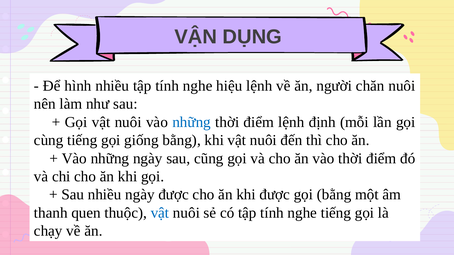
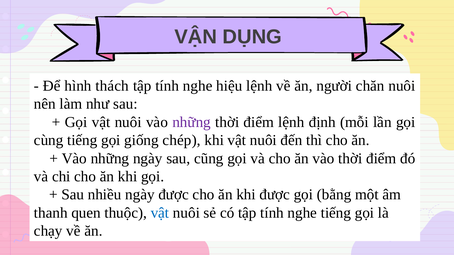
hình nhiều: nhiều -> thách (112, 86)
những colour: blue -> purple (192, 122)
giống bằng: bằng -> chép (182, 140)
